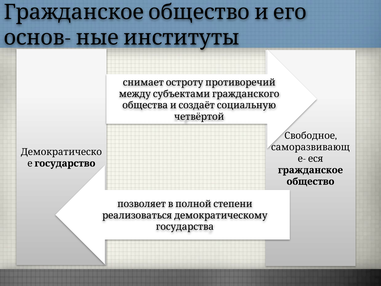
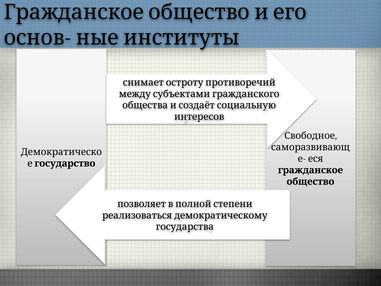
четвёртой: четвёртой -> интересов (199, 117)
